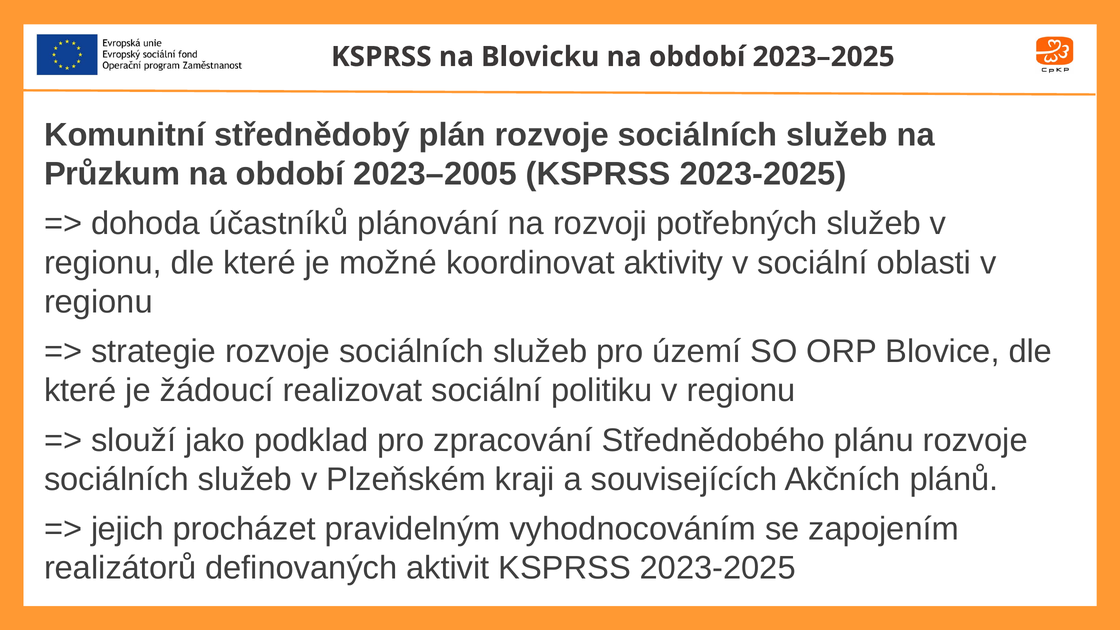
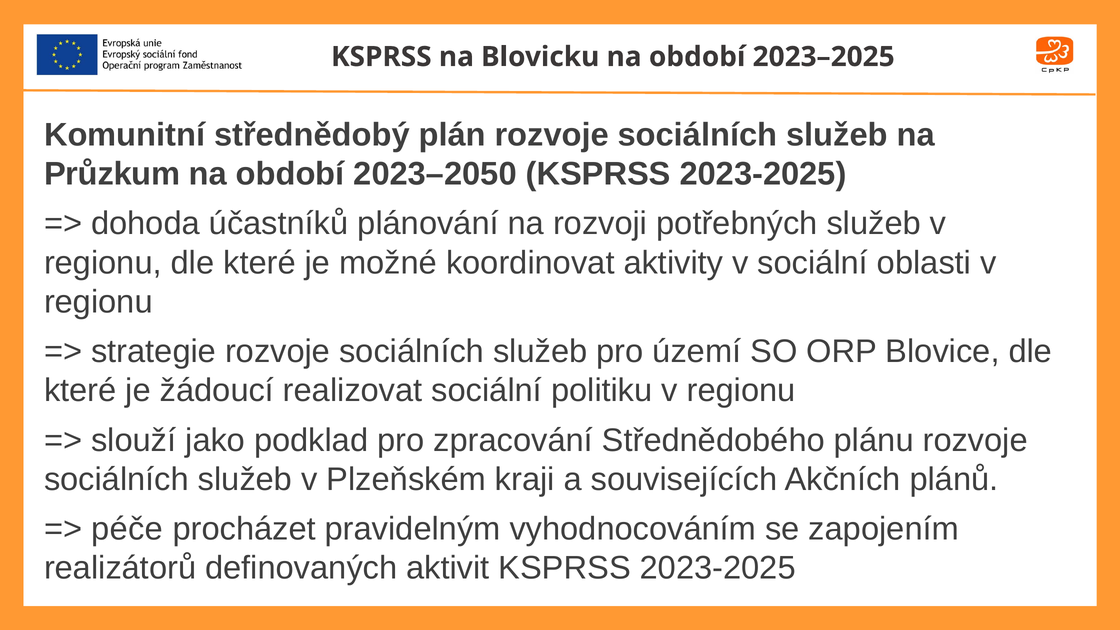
2023–2005: 2023–2005 -> 2023–2050 (435, 174)
jejich: jejich -> péče (127, 529)
